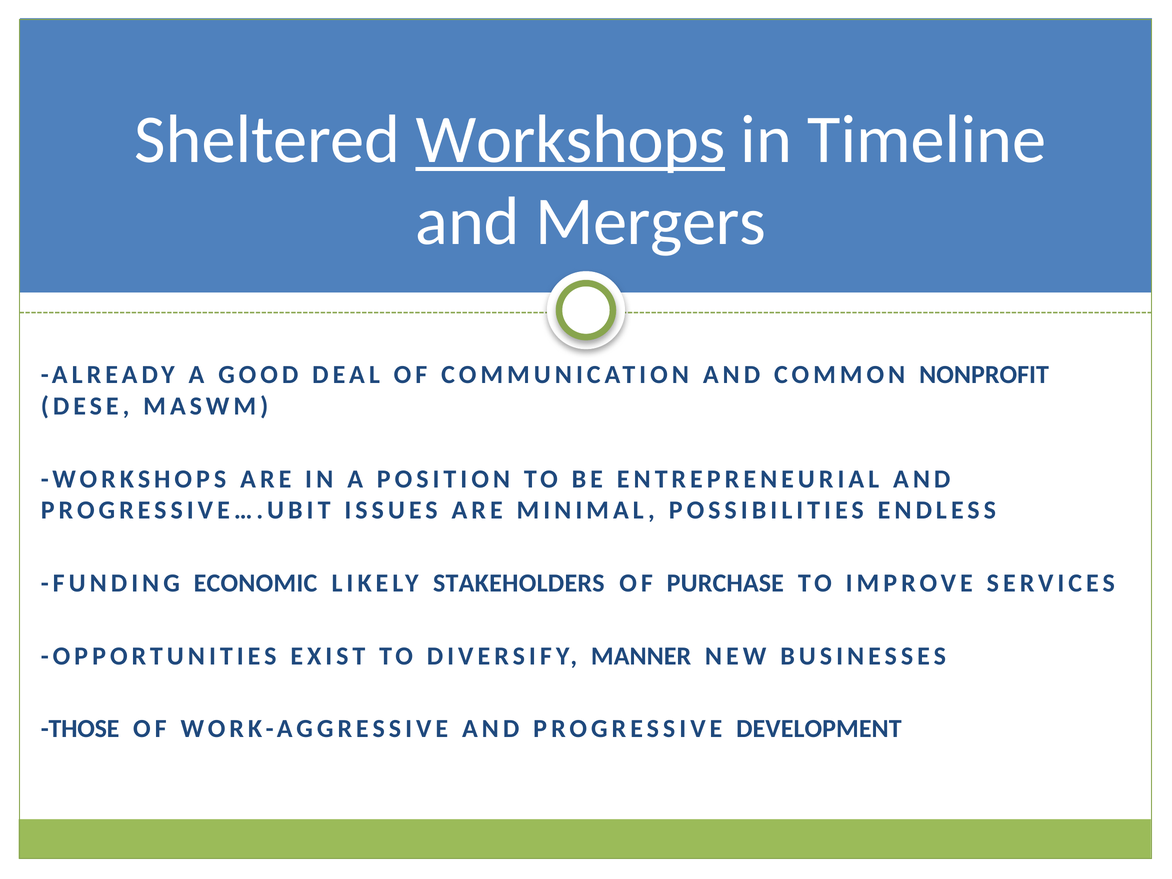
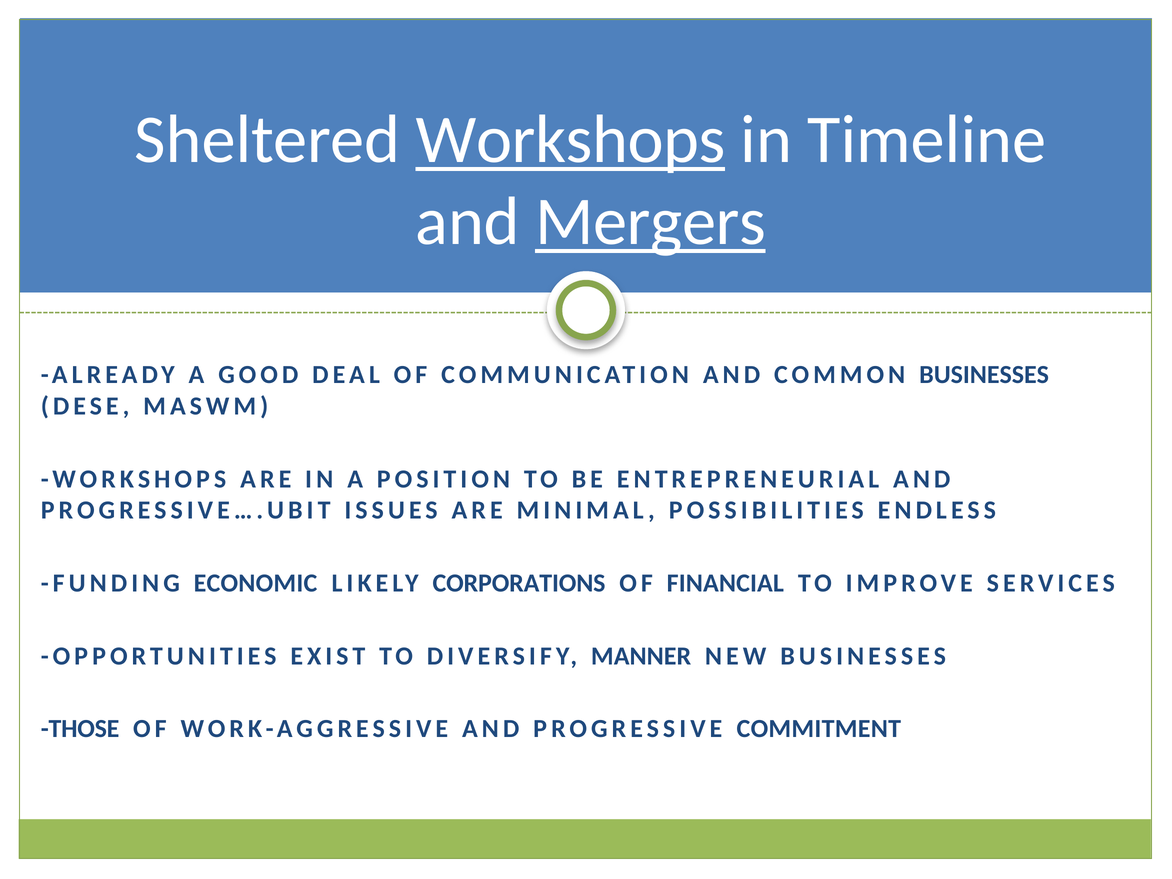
Mergers underline: none -> present (651, 222)
COMMON NONPROFIT: NONPROFIT -> BUSINESSES (984, 375)
STAKEHOLDERS: STAKEHOLDERS -> CORPORATIONS (519, 583)
PURCHASE: PURCHASE -> FINANCIAL (725, 583)
DEVELOPMENT: DEVELOPMENT -> COMMITMENT (819, 729)
